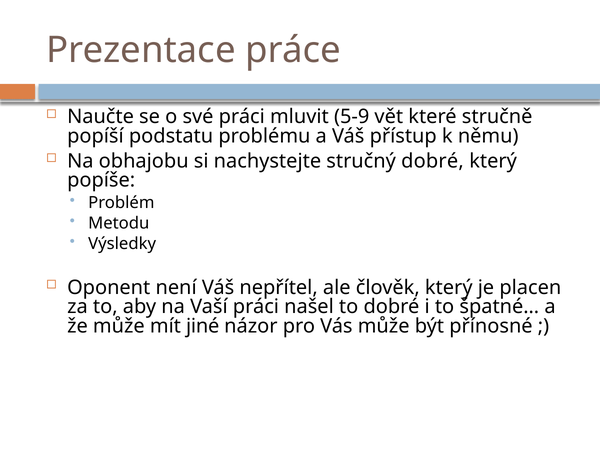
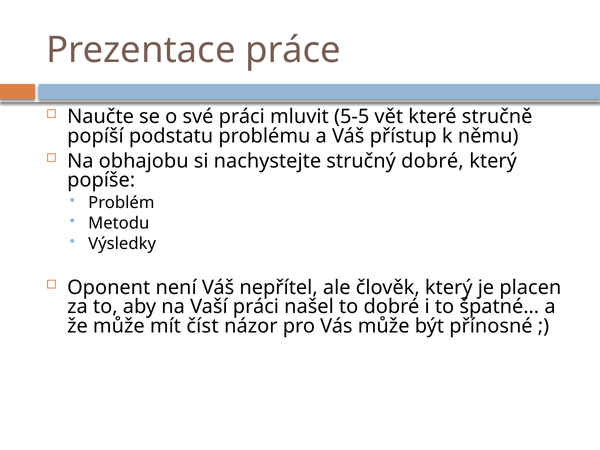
5-9: 5-9 -> 5-5 (352, 117)
jiné: jiné -> číst (203, 326)
